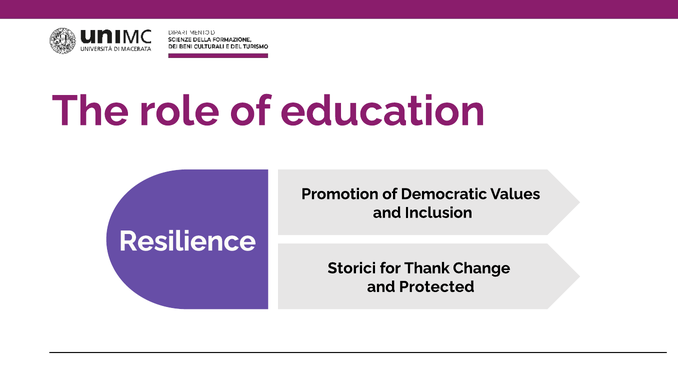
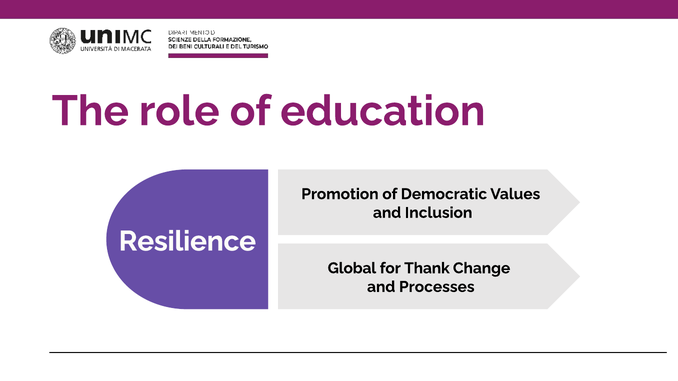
Storici: Storici -> Global (352, 268)
Protected: Protected -> Processes (437, 287)
